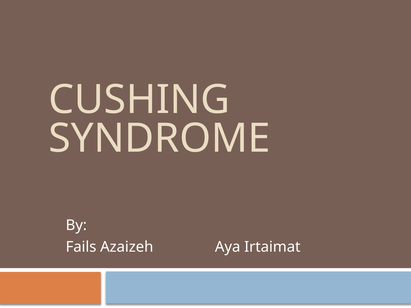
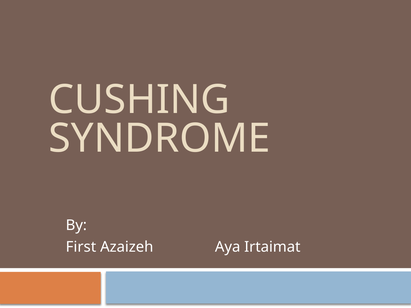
Fails: Fails -> First (81, 247)
